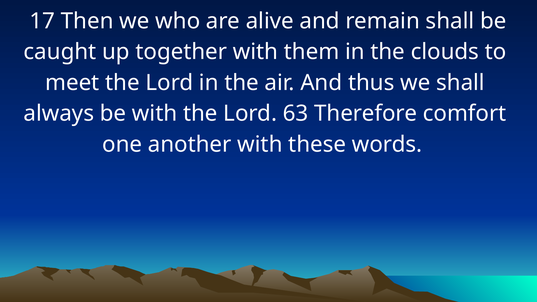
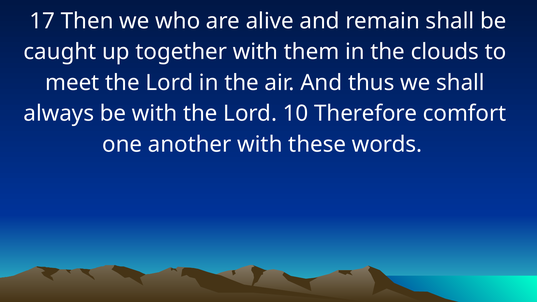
63: 63 -> 10 (296, 114)
